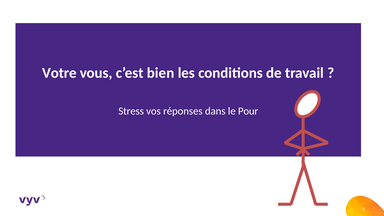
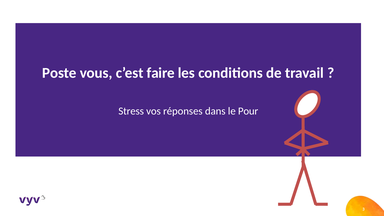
Votre: Votre -> Poste (59, 73)
bien: bien -> faire (161, 73)
